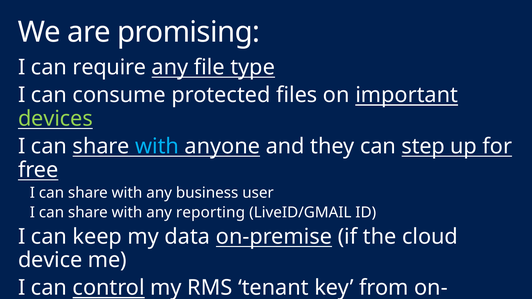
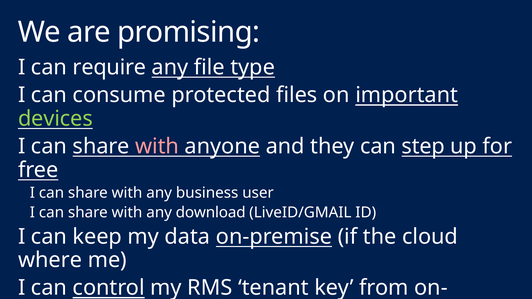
with colour: light blue -> pink (157, 146)
reporting: reporting -> download (211, 212)
device: device -> where (50, 260)
